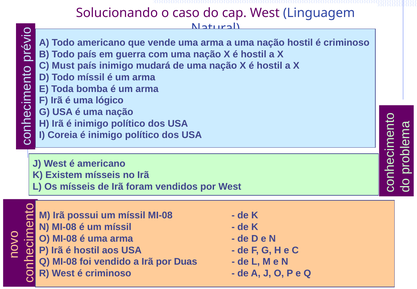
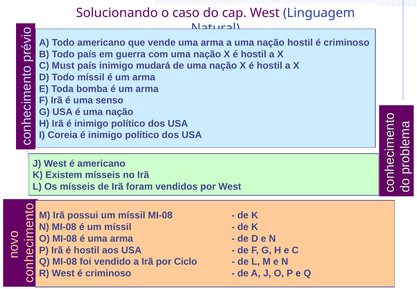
lógico: lógico -> senso (110, 100)
Duas: Duas -> Ciclo (186, 261)
